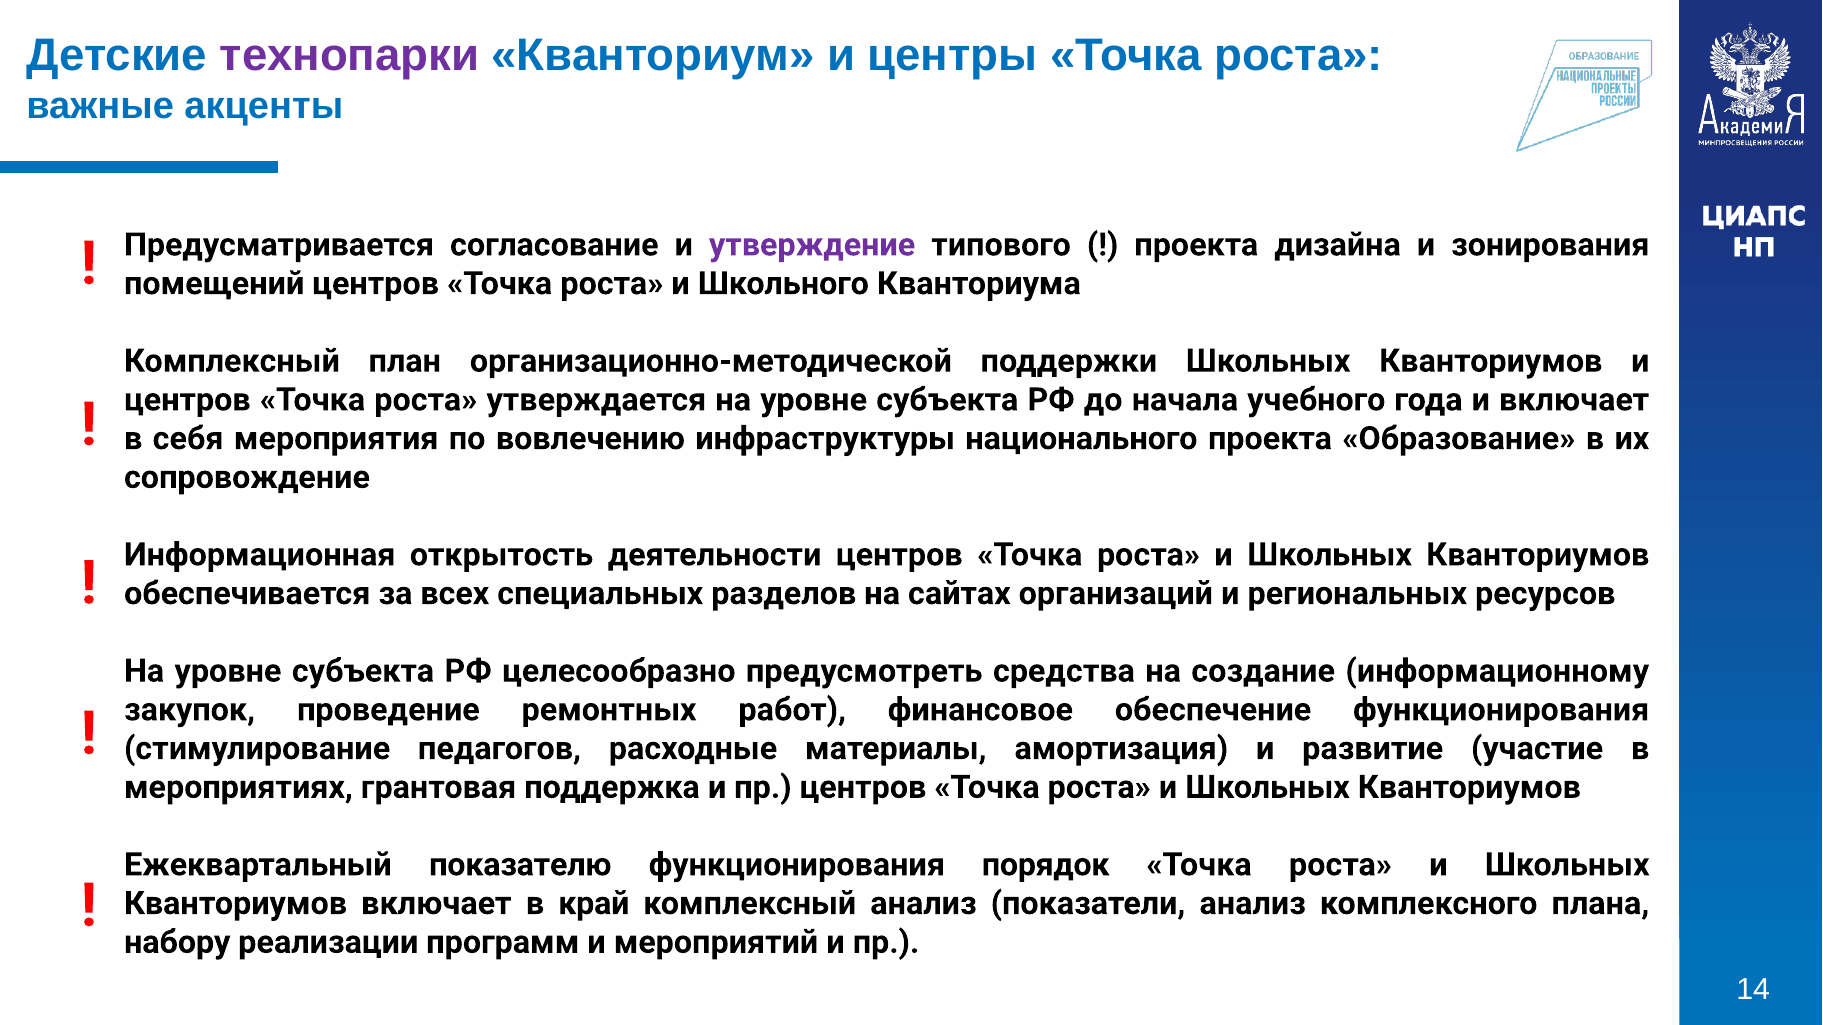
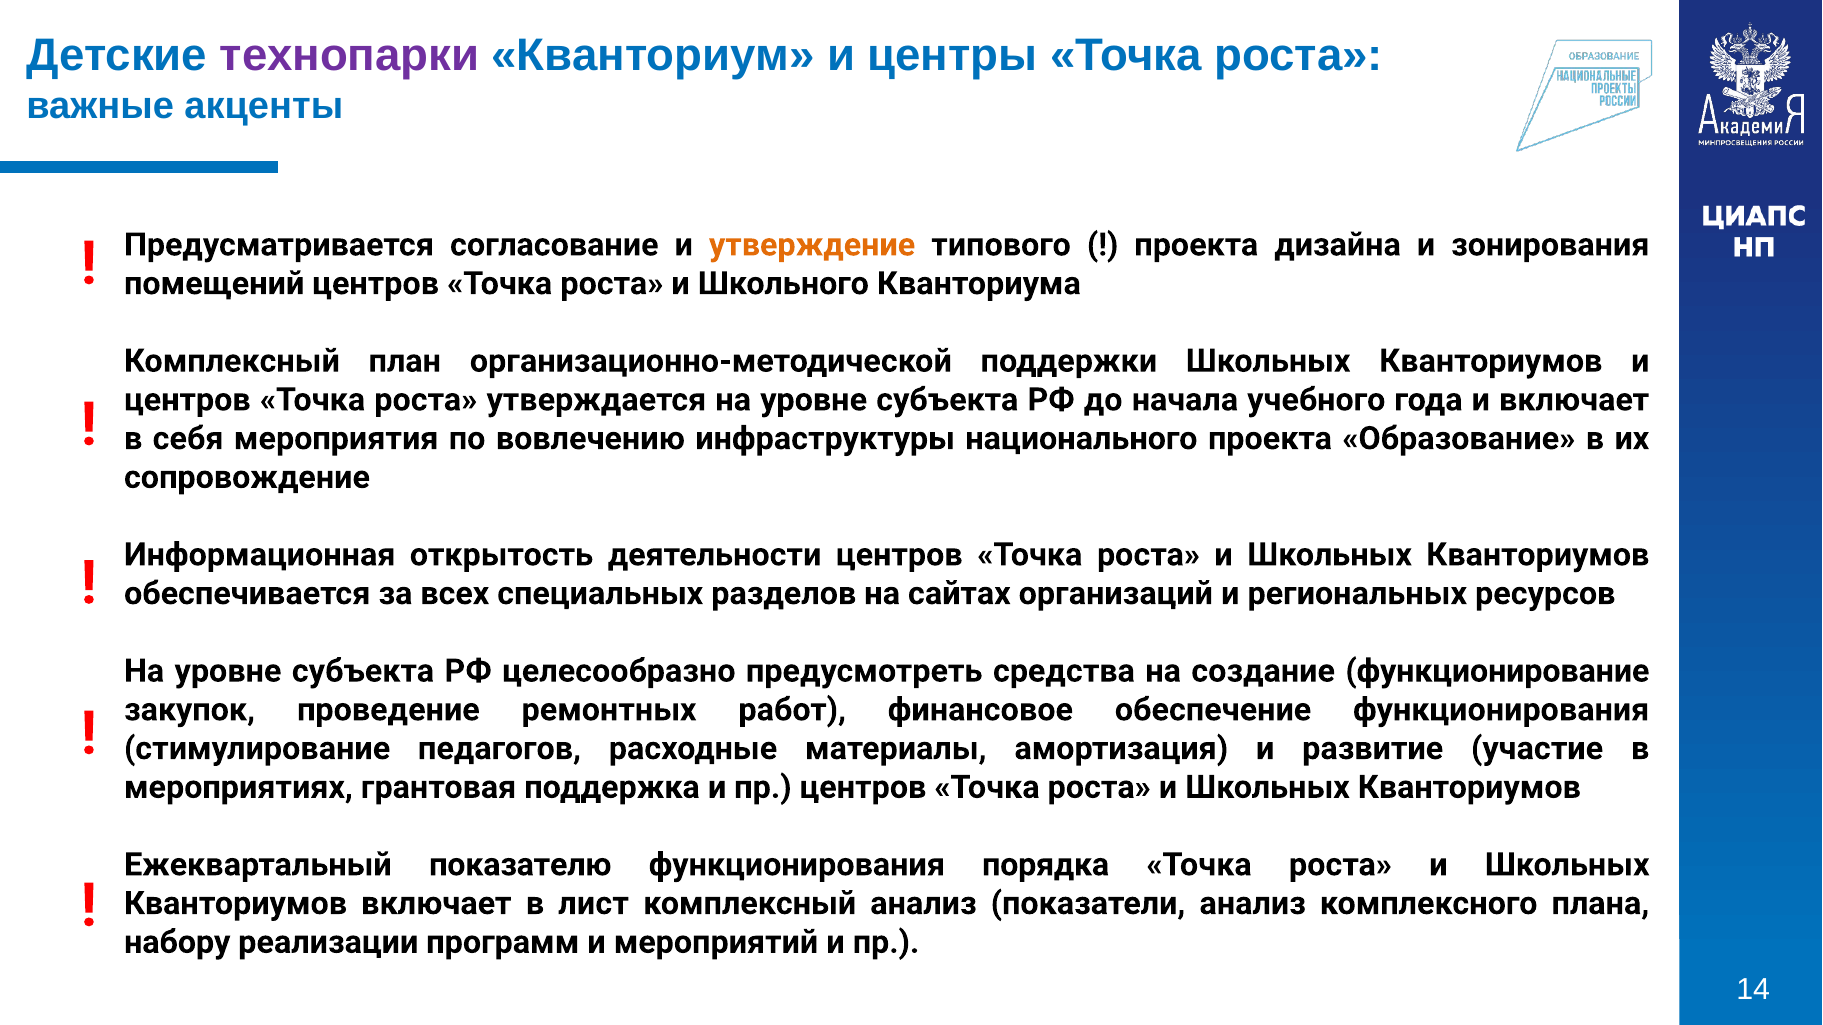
утверждение colour: purple -> orange (812, 245)
информационному: информационному -> функционирование (1497, 671)
порядок: порядок -> порядка (1046, 865)
край: край -> лист (594, 904)
